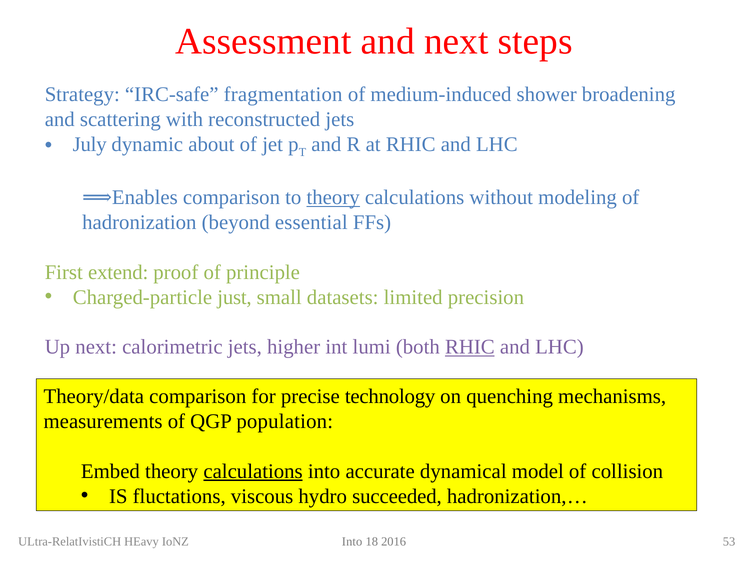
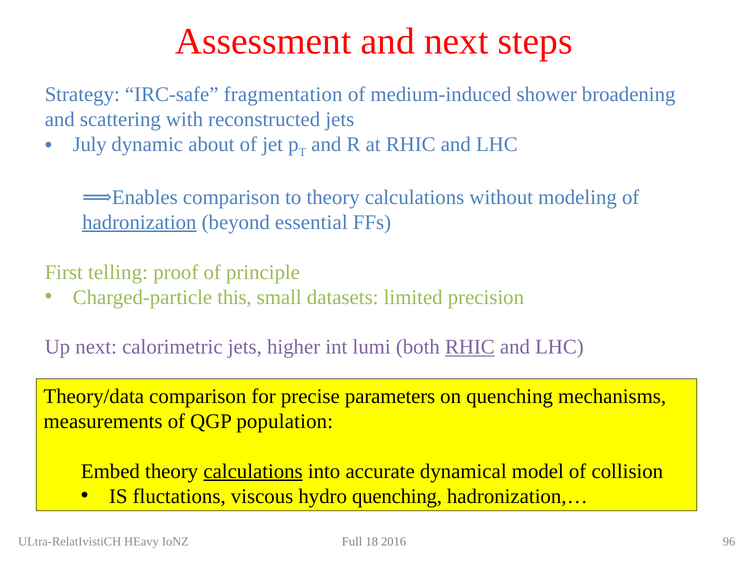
theory underline: present -> none (333, 197)
hadronization underline: none -> present (139, 222)
extend: extend -> telling (118, 272)
just: just -> this (235, 297)
technology: technology -> parameters (390, 396)
hydro succeeded: succeeded -> quenching (397, 496)
Into: Into -> Full (352, 542)
53: 53 -> 96 (729, 542)
